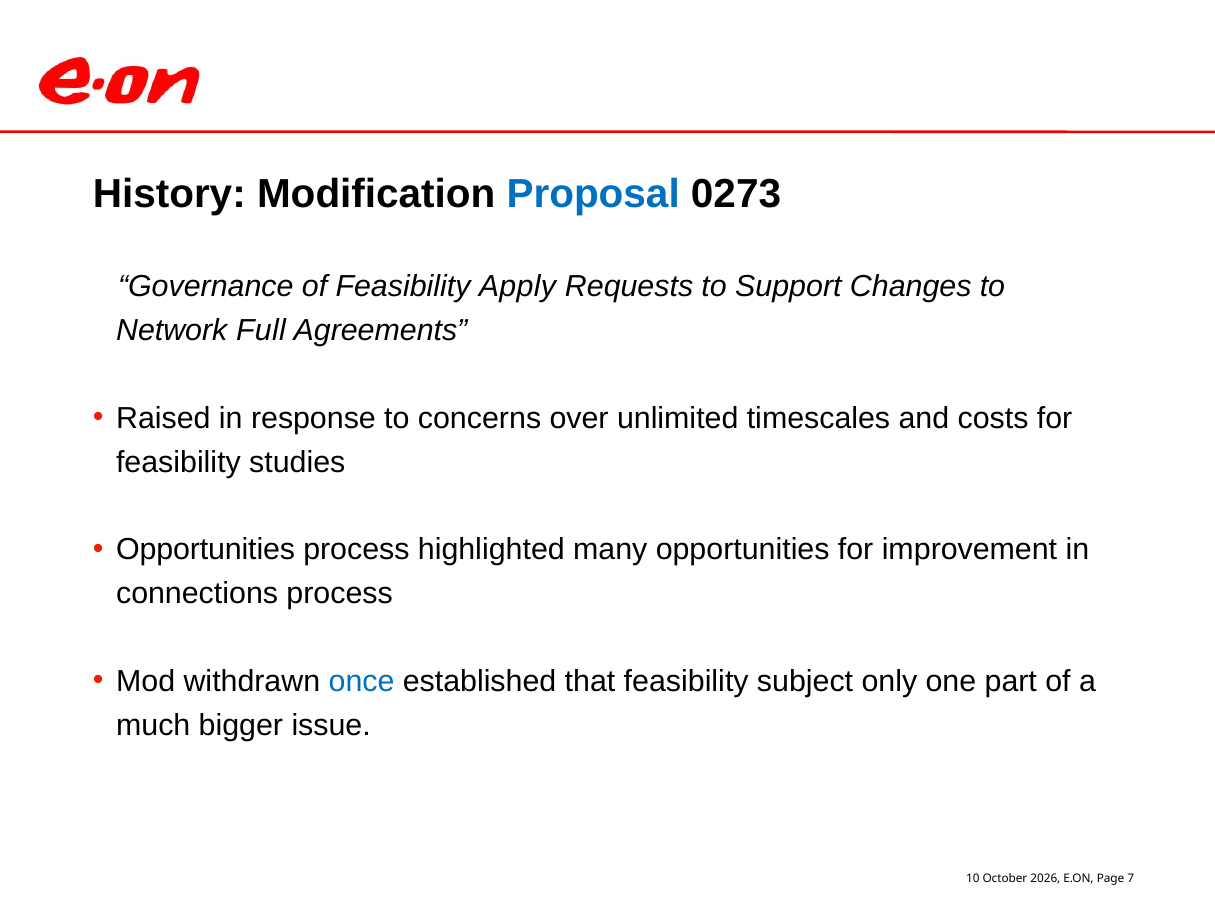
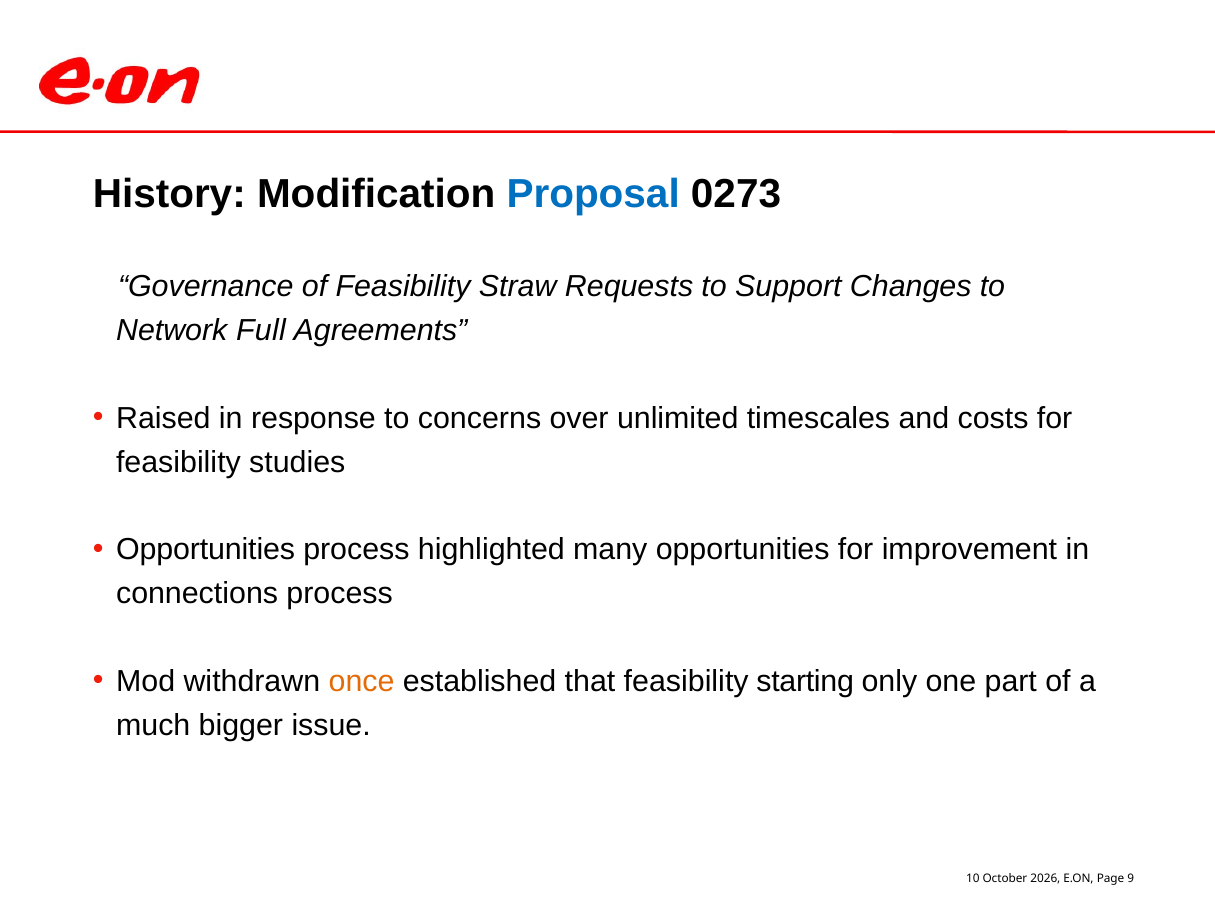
Apply: Apply -> Straw (518, 287)
once colour: blue -> orange (362, 682)
subject: subject -> starting (805, 682)
7: 7 -> 9 (1131, 879)
